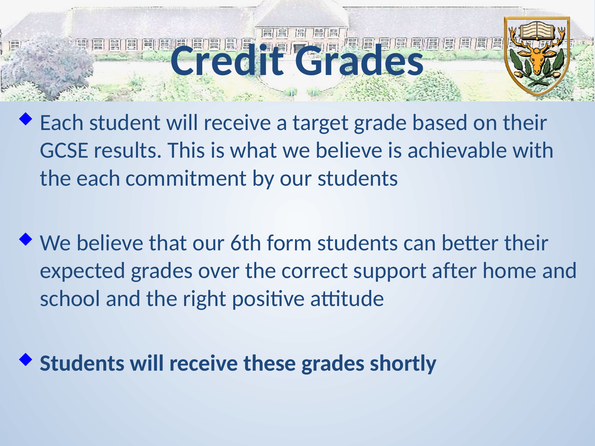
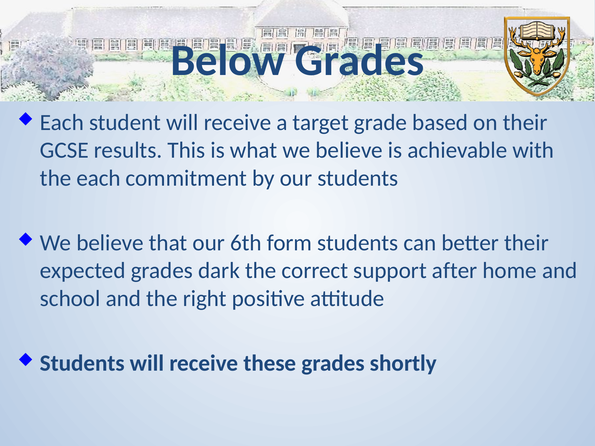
Credit: Credit -> Below (228, 60)
over: over -> dark (219, 271)
